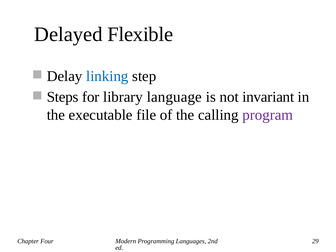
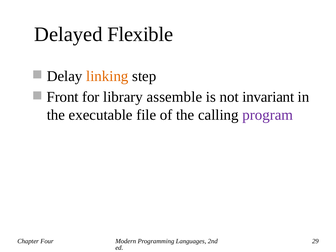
linking colour: blue -> orange (107, 76)
Steps: Steps -> Front (63, 97)
language: language -> assemble (174, 97)
